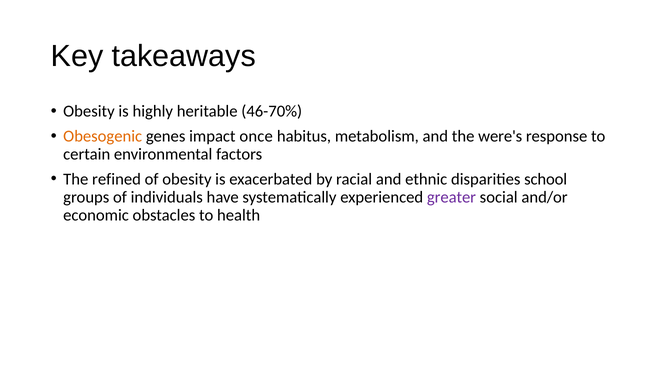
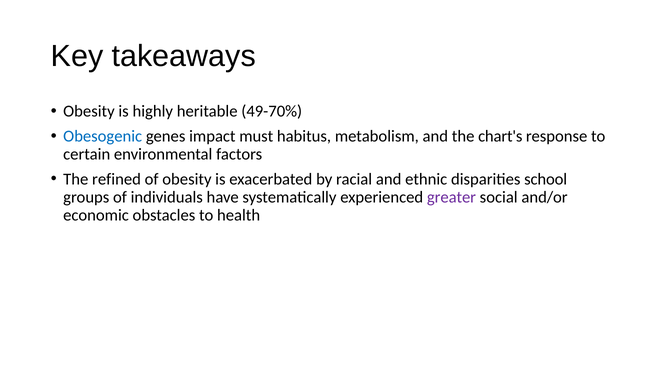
46-70%: 46-70% -> 49-70% (272, 111)
Obesogenic colour: orange -> blue (103, 136)
once: once -> must (256, 136)
were's: were's -> chart's (500, 136)
